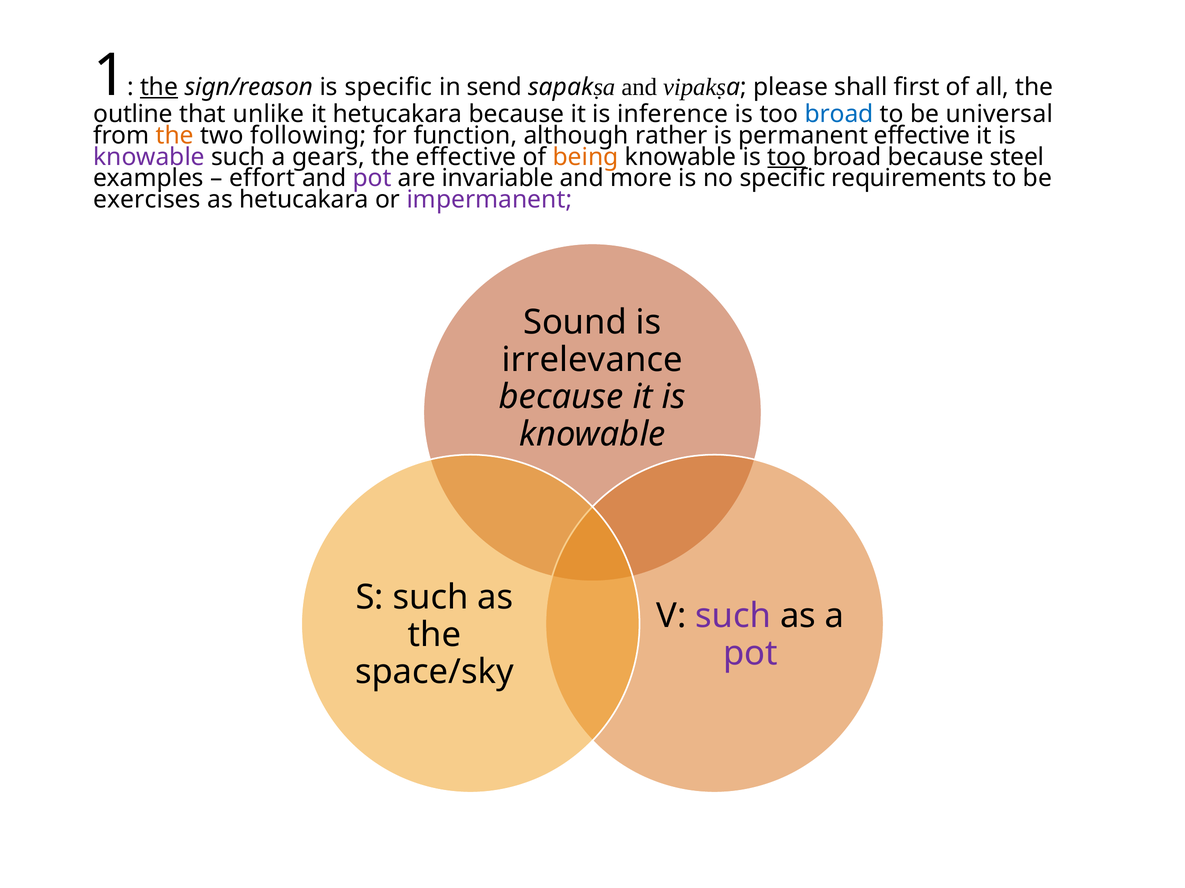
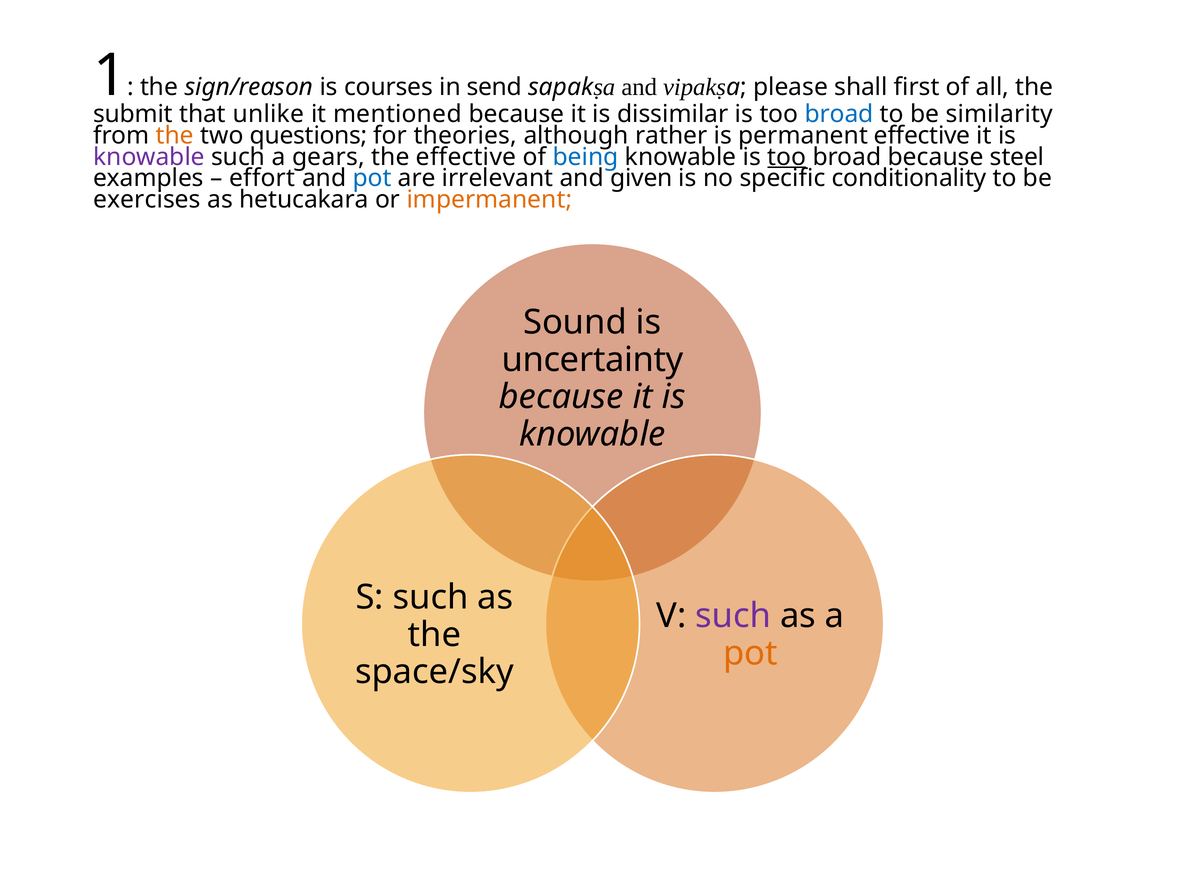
the underline: present -> none (159, 87)
is specific: specific -> courses (389, 87)
outline: outline -> submit (133, 114)
it hetucakara: hetucakara -> mentioned (397, 114)
inference: inference -> dissimilar (673, 114)
universal: universal -> similarity (999, 114)
following: following -> questions (309, 136)
function: function -> theories (465, 136)
being colour: orange -> blue (586, 157)
pot colour: purple -> blue (372, 178)
invariable: invariable -> irrelevant (498, 178)
more: more -> given (641, 178)
requirements: requirements -> conditionality (909, 178)
impermanent colour: purple -> orange (489, 200)
irrelevance: irrelevance -> uncertainty (593, 360)
pot colour: purple -> orange (750, 654)
